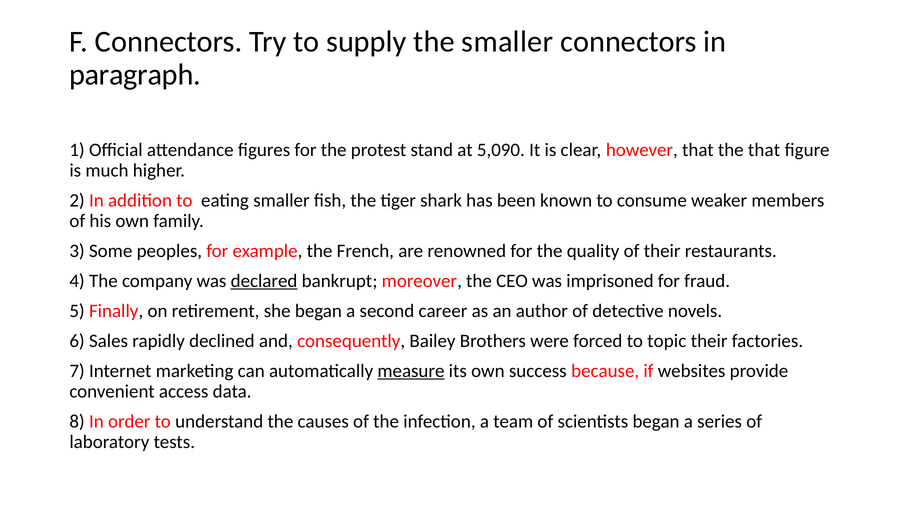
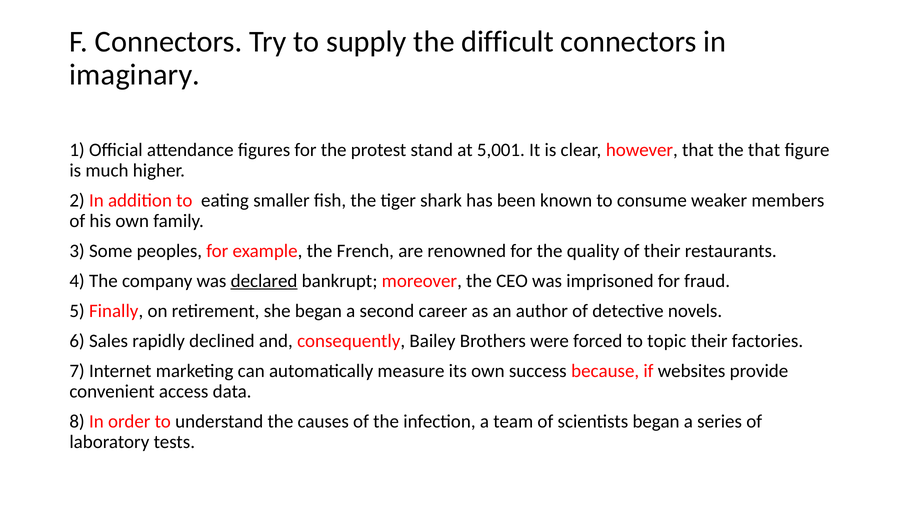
the smaller: smaller -> difficult (508, 42)
paragraph: paragraph -> imaginary (135, 75)
5,090: 5,090 -> 5,001 (501, 150)
measure underline: present -> none (411, 371)
